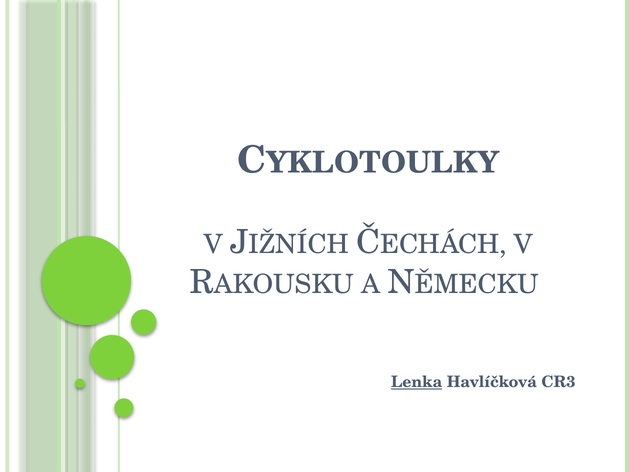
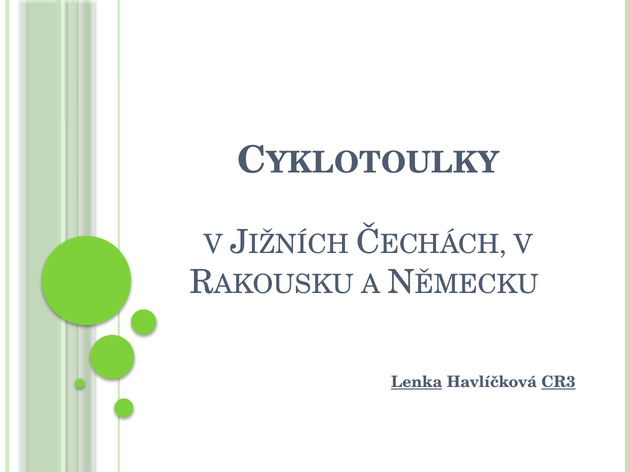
CR3 underline: none -> present (558, 382)
